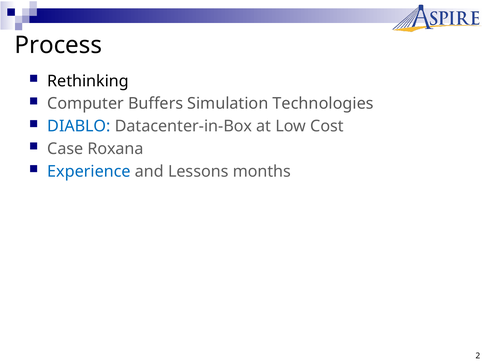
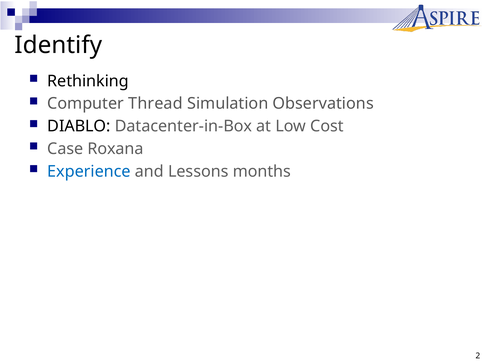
Process: Process -> Identify (58, 45)
Buffers: Buffers -> Thread (156, 104)
Technologies: Technologies -> Observations (323, 104)
DIABLO colour: blue -> black (79, 126)
